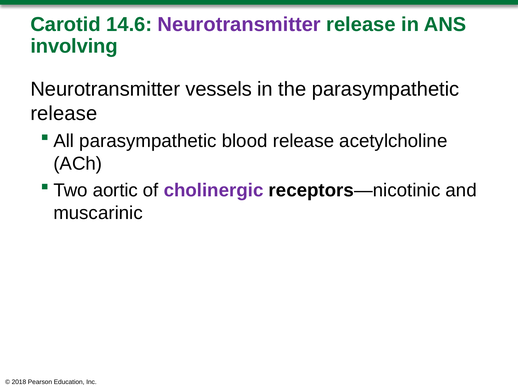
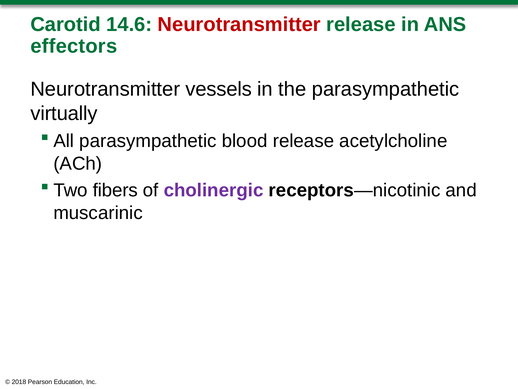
Neurotransmitter colour: purple -> red (239, 24)
involving: involving -> effectors (74, 46)
release: release -> virtually (64, 113)
aortic: aortic -> fibers (115, 190)
